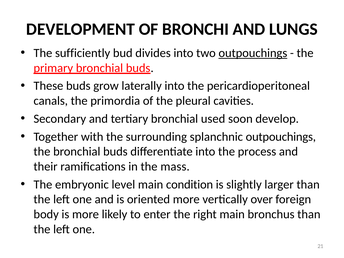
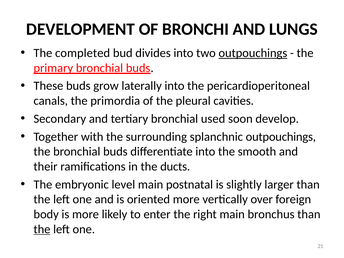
sufficiently: sufficiently -> completed (83, 53)
process: process -> smooth (257, 152)
mass: mass -> ducts (175, 167)
condition: condition -> postnatal (190, 184)
the underline: none -> present (42, 229)
